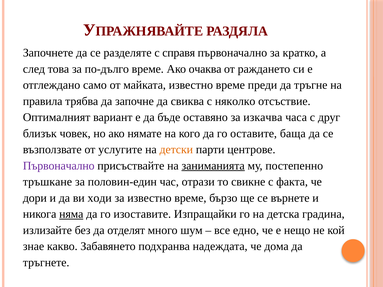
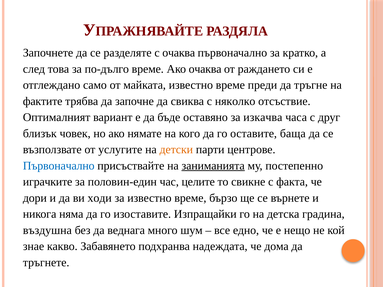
с справя: справя -> очаква (179, 53)
правила: правила -> фактите (43, 101)
Първоначално colour: purple -> blue (59, 166)
тръшкане: тръшкане -> играчките (48, 182)
отрази: отрази -> целите (198, 182)
няма underline: present -> none (71, 214)
излизайте: излизайте -> въздушна (47, 230)
отделят: отделят -> веднага (126, 230)
